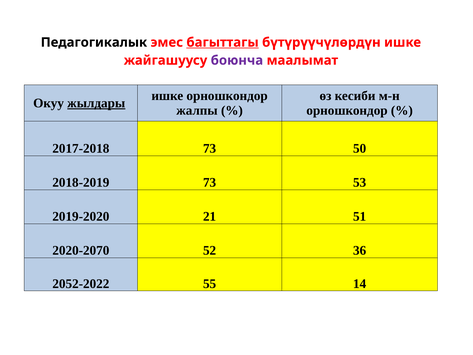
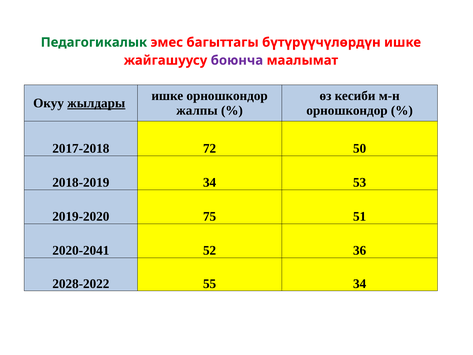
Педагогикалык colour: black -> green (94, 42)
багыттагы underline: present -> none (223, 42)
2017-2018 73: 73 -> 72 (210, 149)
2018-2019 73: 73 -> 34 (210, 182)
21: 21 -> 75 (210, 216)
2020-2070: 2020-2070 -> 2020-2041 (81, 250)
2052-2022: 2052-2022 -> 2028-2022 (81, 283)
55 14: 14 -> 34 (360, 283)
